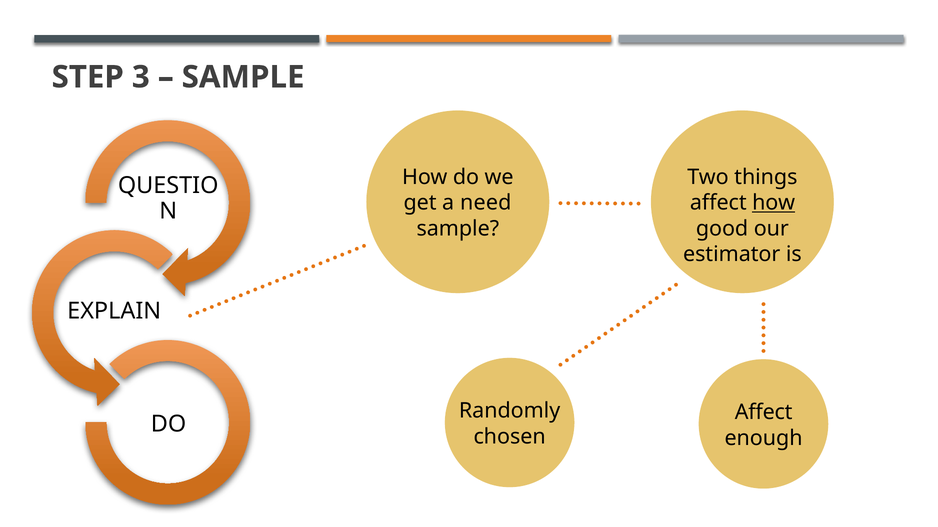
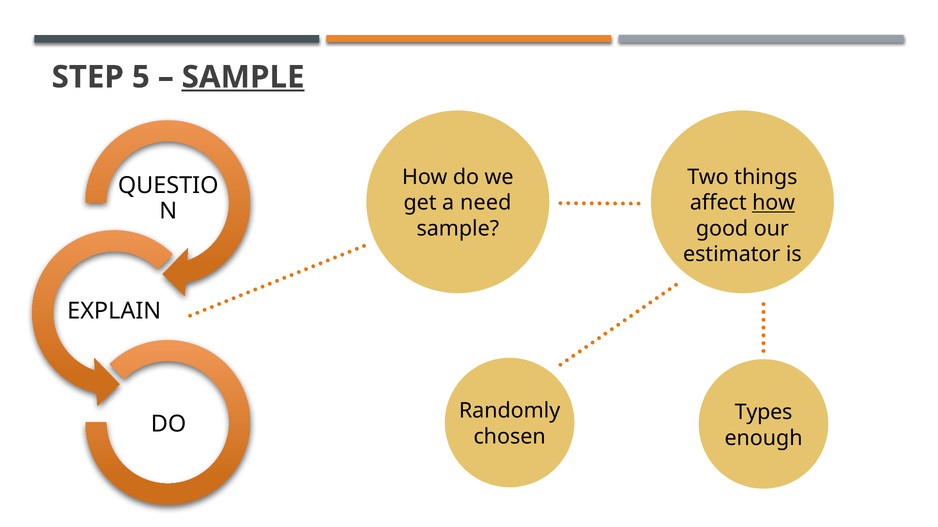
3: 3 -> 5 (141, 77)
SAMPLE underline: none -> present (243, 77)
Affect: Affect -> Types (764, 413)
